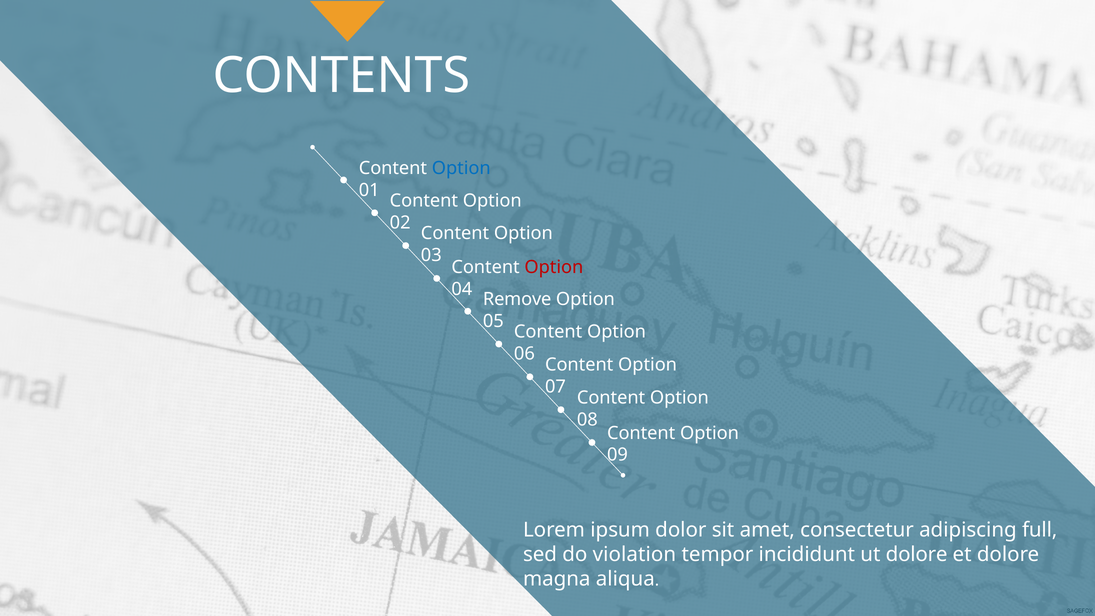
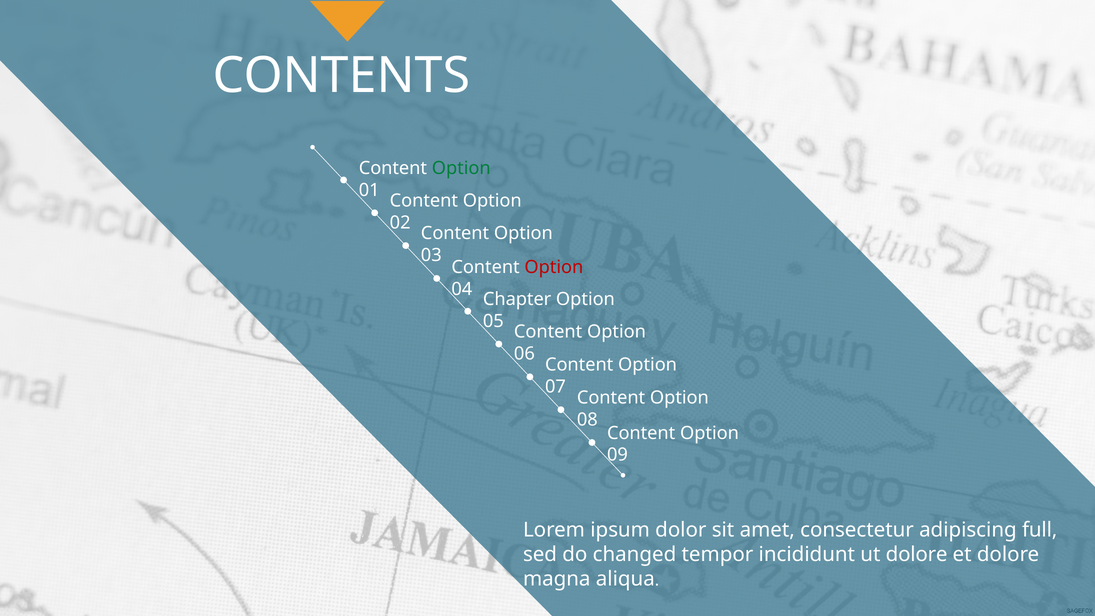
Option colour: blue -> green (461, 168)
Remove: Remove -> Chapter (517, 299)
violation: violation -> changed (634, 554)
